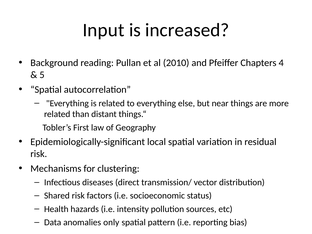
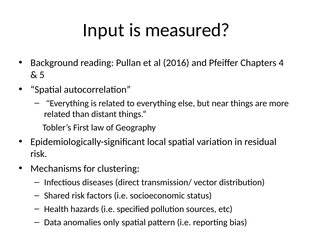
increased: increased -> measured (187, 30)
2010: 2010 -> 2016 (176, 63)
intensity: intensity -> specified (133, 209)
